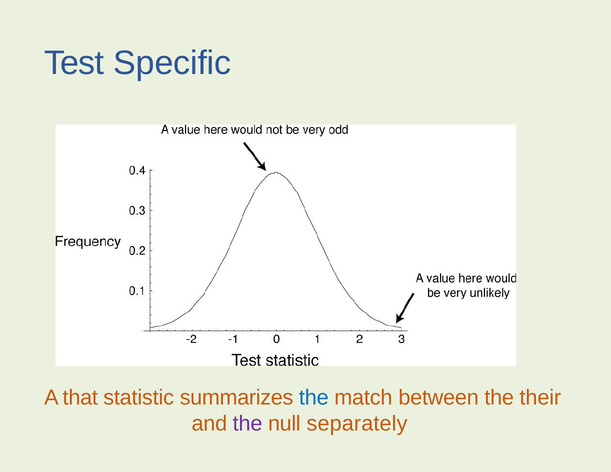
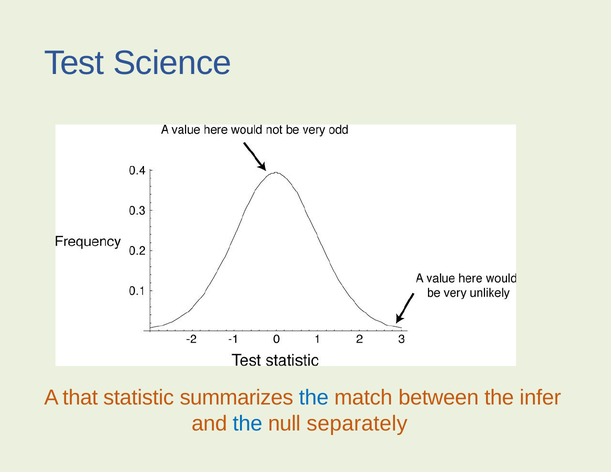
Specific: Specific -> Science (172, 63)
their: their -> infer (540, 398)
the colour: purple -> blue (248, 424)
